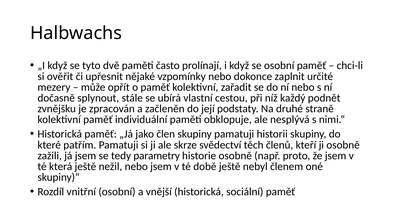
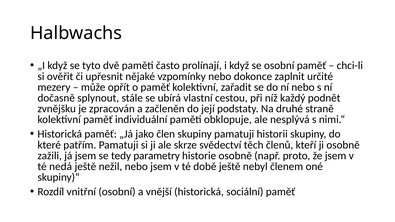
která: která -> nedá (61, 167)
